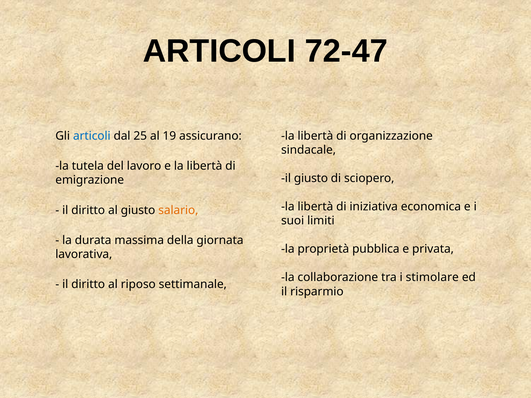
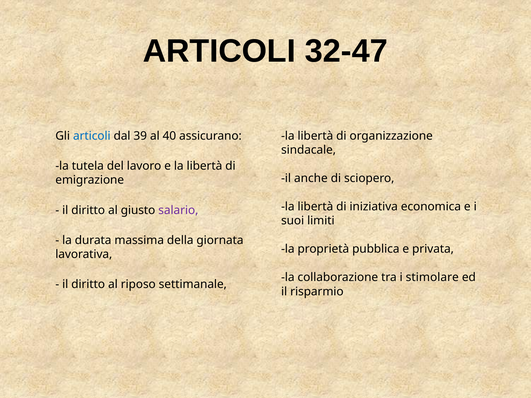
72-47: 72-47 -> 32-47 (346, 51)
25: 25 -> 39 (140, 136)
19: 19 -> 40 (169, 136)
il giusto: giusto -> anche (311, 178)
salario colour: orange -> purple (178, 210)
